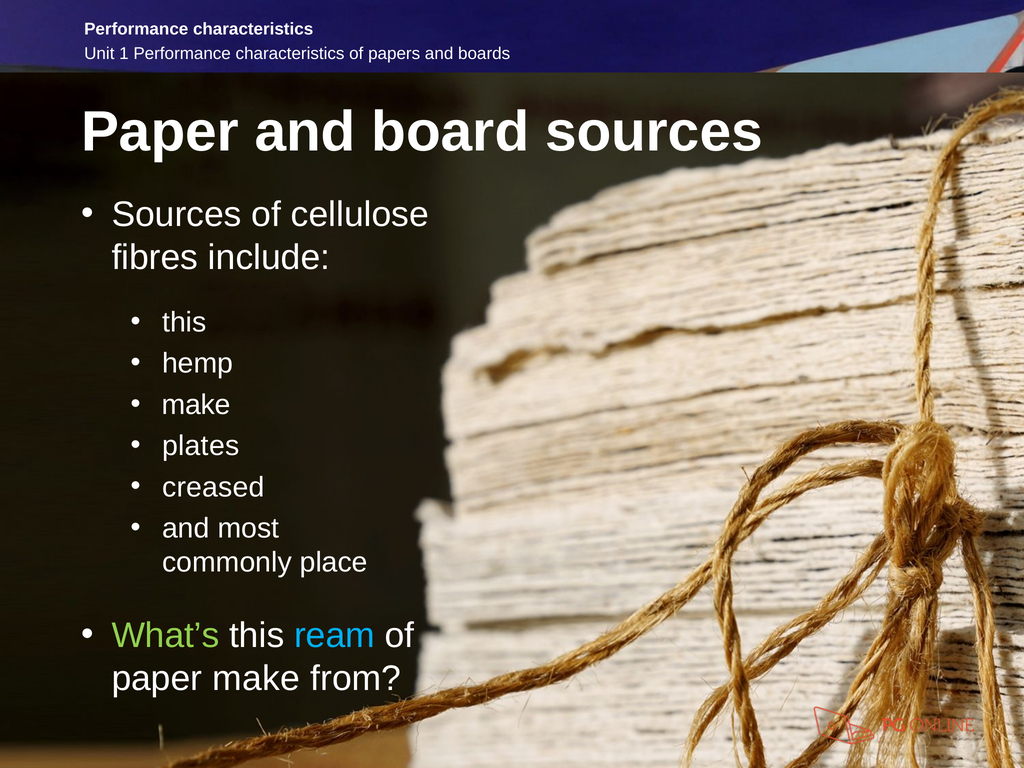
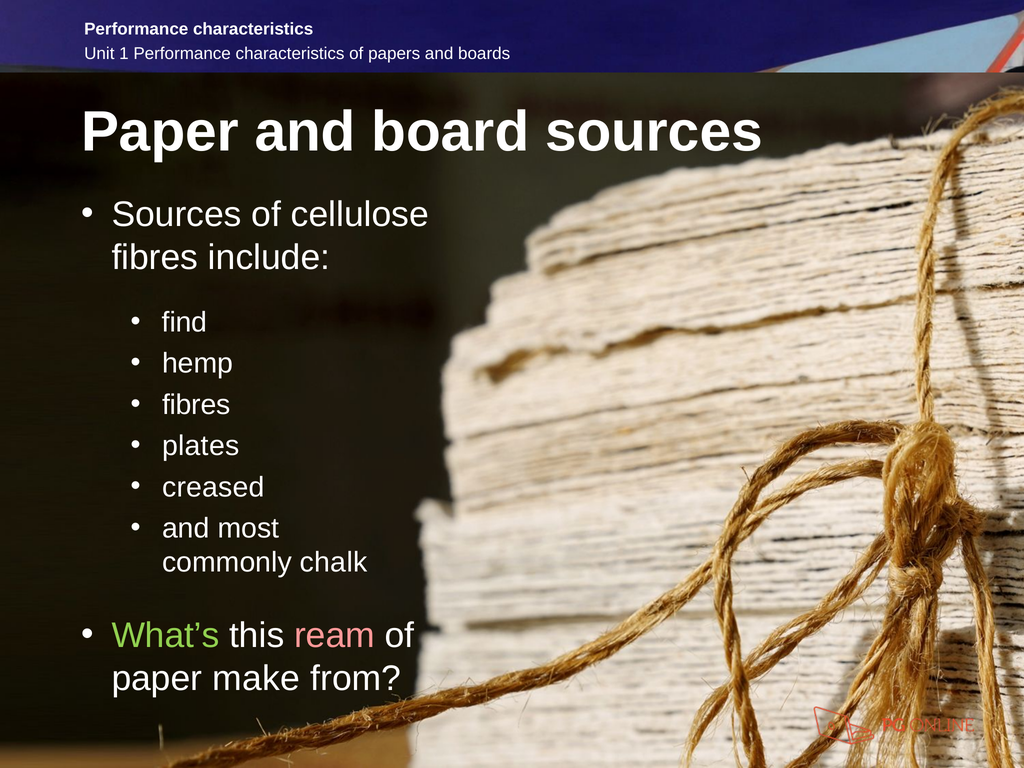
this: this -> find (184, 322)
make: make -> fibres (196, 405)
place: place -> chalk (334, 563)
ream colour: light blue -> pink (335, 636)
